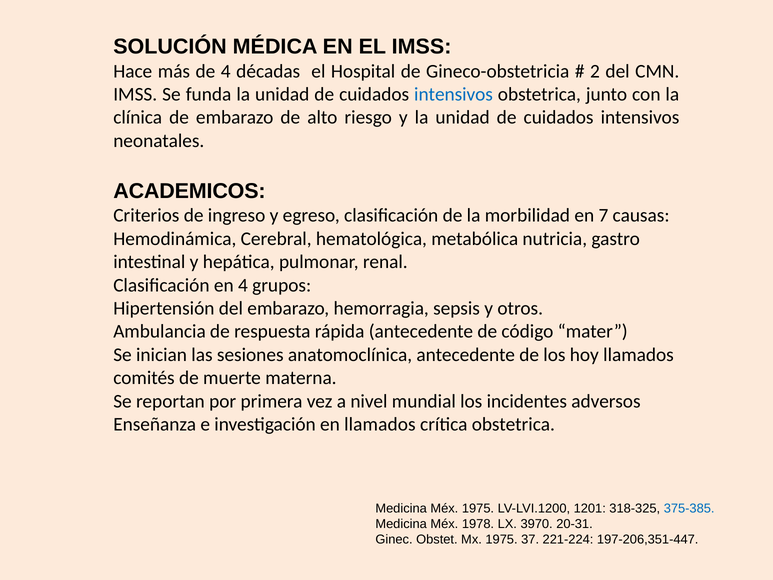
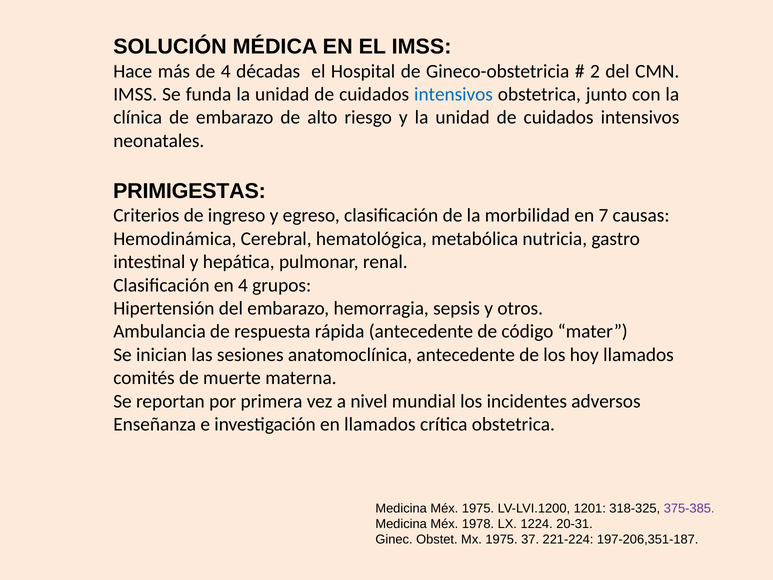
ACADEMICOS: ACADEMICOS -> PRIMIGESTAS (189, 191)
375-385 colour: blue -> purple (689, 508)
3970: 3970 -> 1224 (537, 524)
197-206,351-447: 197-206,351-447 -> 197-206,351-187 (648, 539)
